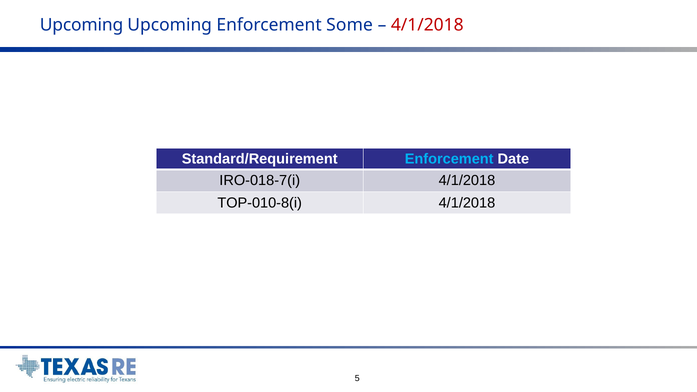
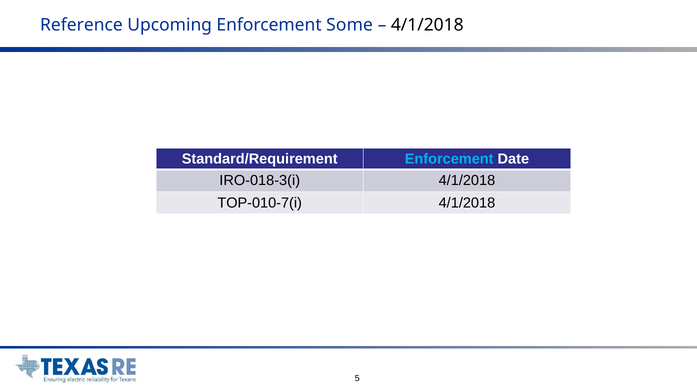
Upcoming: Upcoming -> Reference (81, 25)
4/1/2018 colour: red -> black (427, 25)
IRO-018-7(i: IRO-018-7(i -> IRO-018-3(i (260, 181)
TOP-010-8(i: TOP-010-8(i -> TOP-010-7(i (260, 203)
